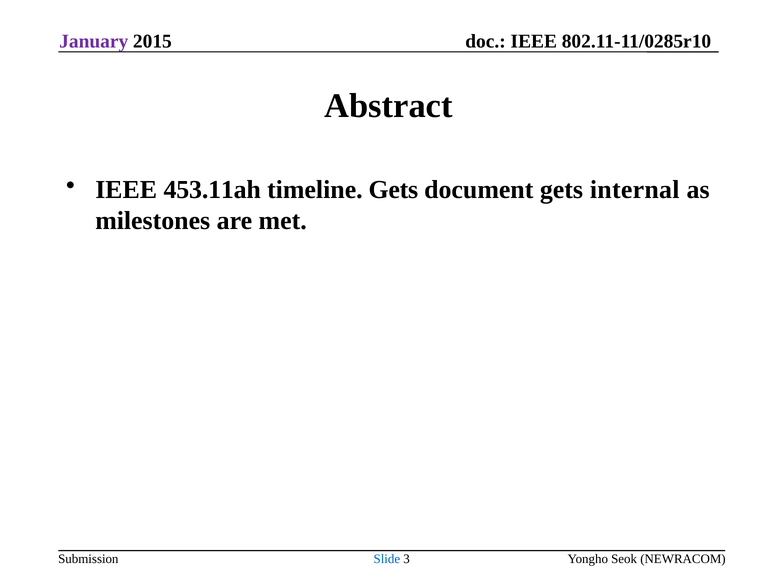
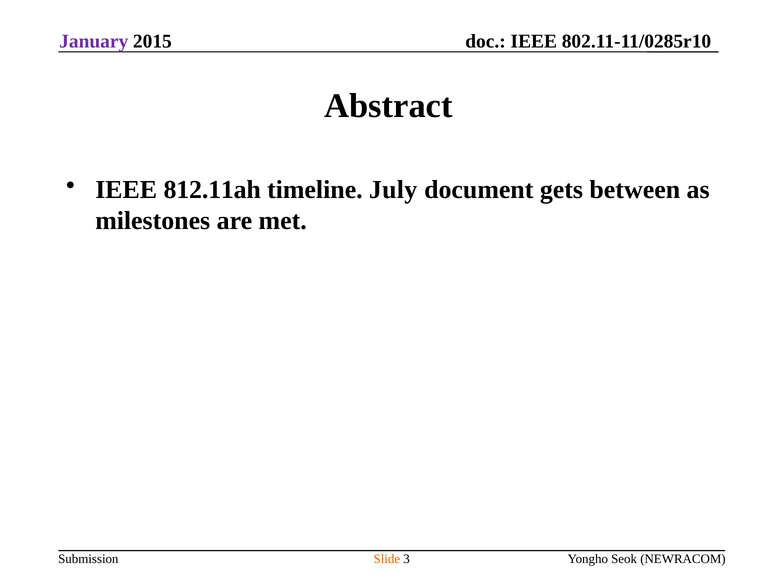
453.11ah: 453.11ah -> 812.11ah (212, 190)
timeline Gets: Gets -> July (393, 190)
internal: internal -> between (635, 190)
Slide colour: blue -> orange (387, 559)
